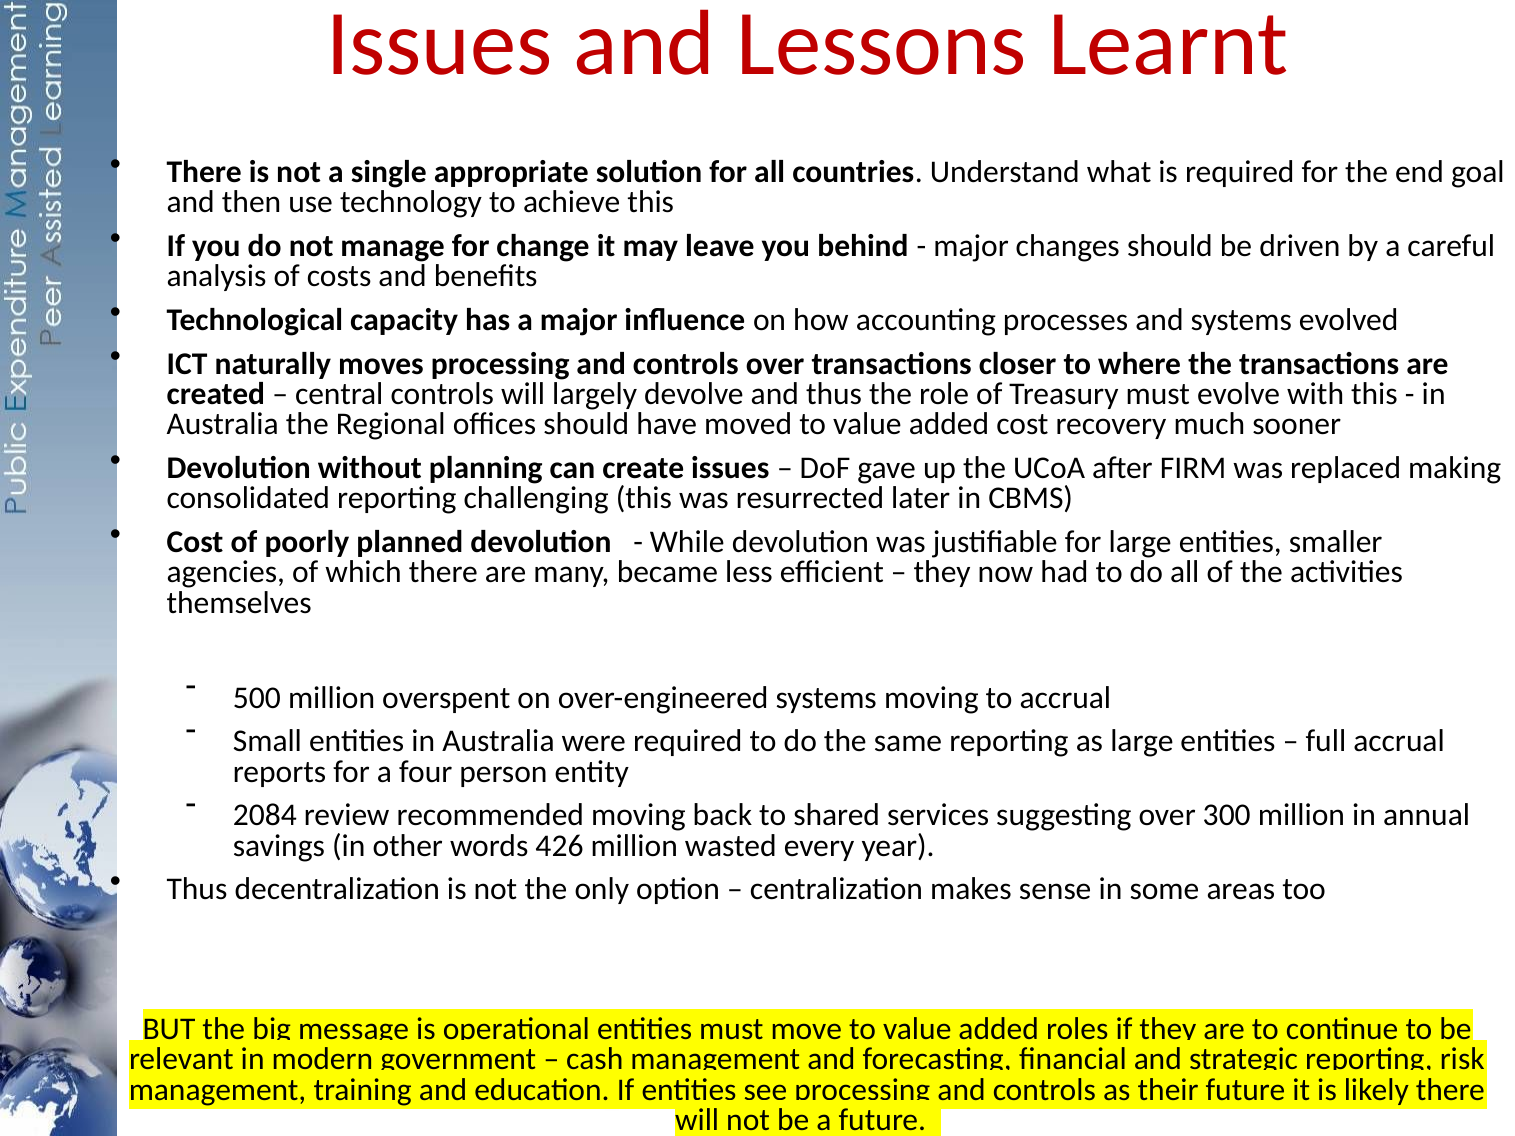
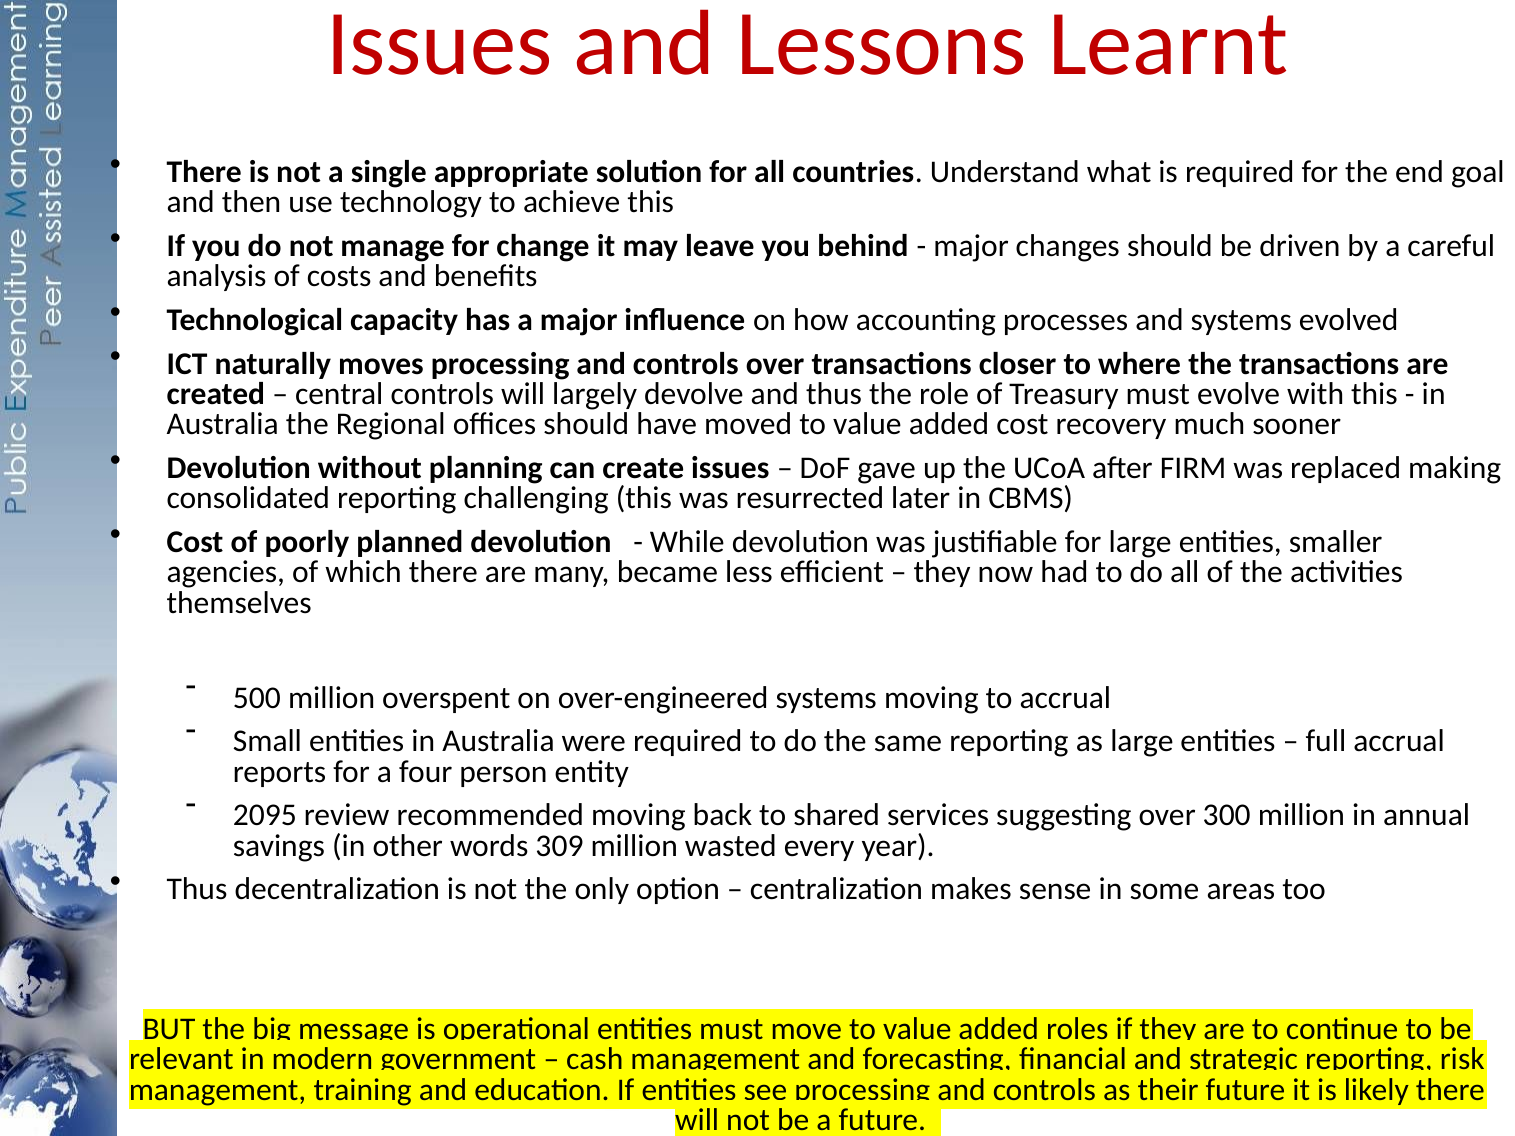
2084: 2084 -> 2095 (265, 816)
426: 426 -> 309 (559, 846)
